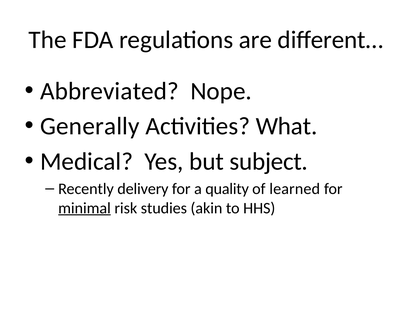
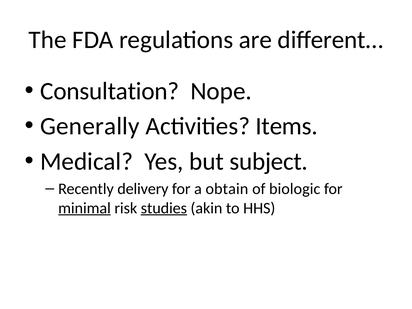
Abbreviated: Abbreviated -> Consultation (110, 91)
What: What -> Items (287, 126)
quality: quality -> obtain (227, 189)
learned: learned -> biologic (295, 189)
studies underline: none -> present (164, 208)
